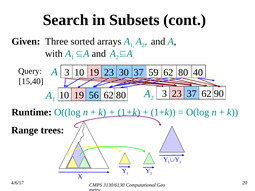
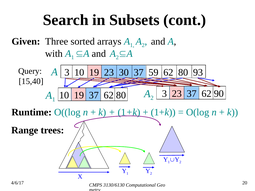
40: 40 -> 93 (198, 72)
19 56: 56 -> 37 (94, 95)
